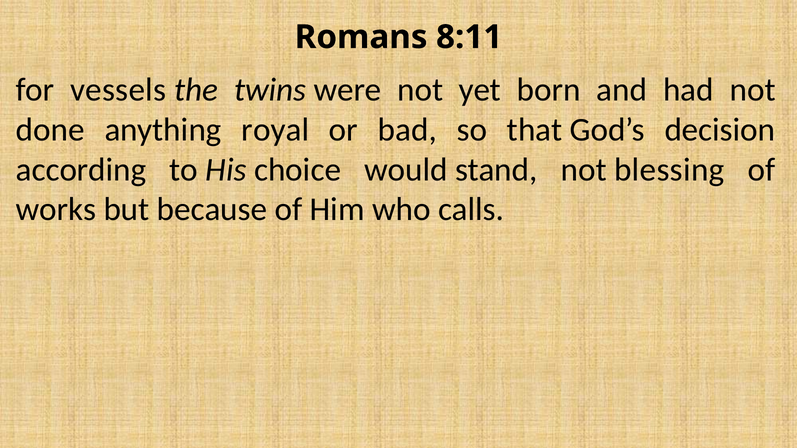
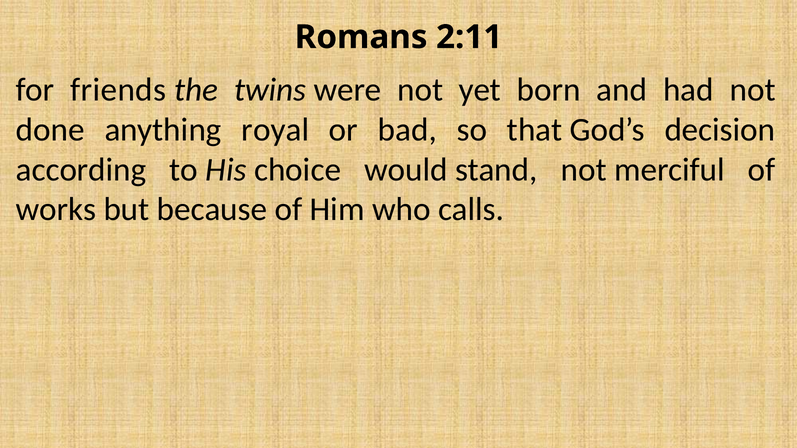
8:11: 8:11 -> 2:11 (469, 37)
vessels: vessels -> friends (118, 90)
blessing: blessing -> merciful (670, 170)
